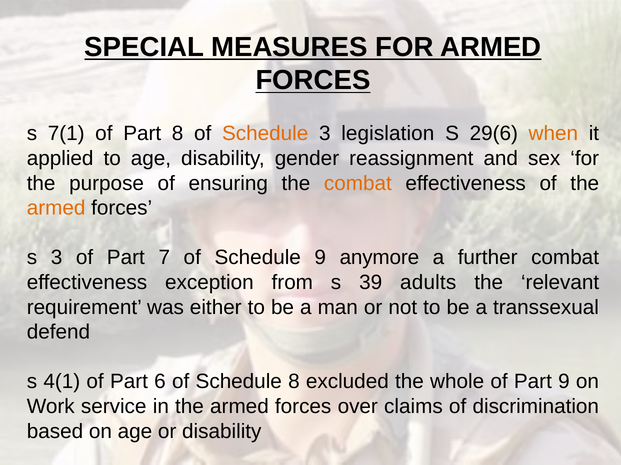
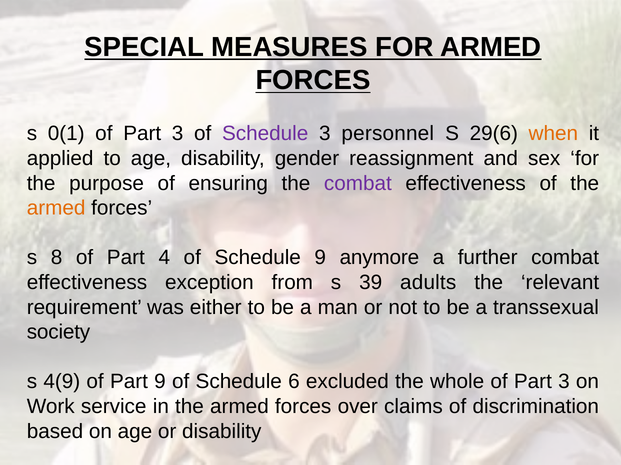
7(1: 7(1 -> 0(1 (66, 134)
8: 8 -> 3 (178, 134)
Schedule colour: orange -> purple (265, 134)
legislation: legislation -> personnel (388, 134)
combat colour: orange -> purple (358, 184)
s 3: 3 -> 8 (57, 258)
7: 7 -> 4 (164, 258)
defend: defend -> society (59, 333)
4(1: 4(1 -> 4(9 (62, 382)
Part 6: 6 -> 9 (160, 382)
Schedule 8: 8 -> 6 (294, 382)
whole of Part 9: 9 -> 3 (564, 382)
